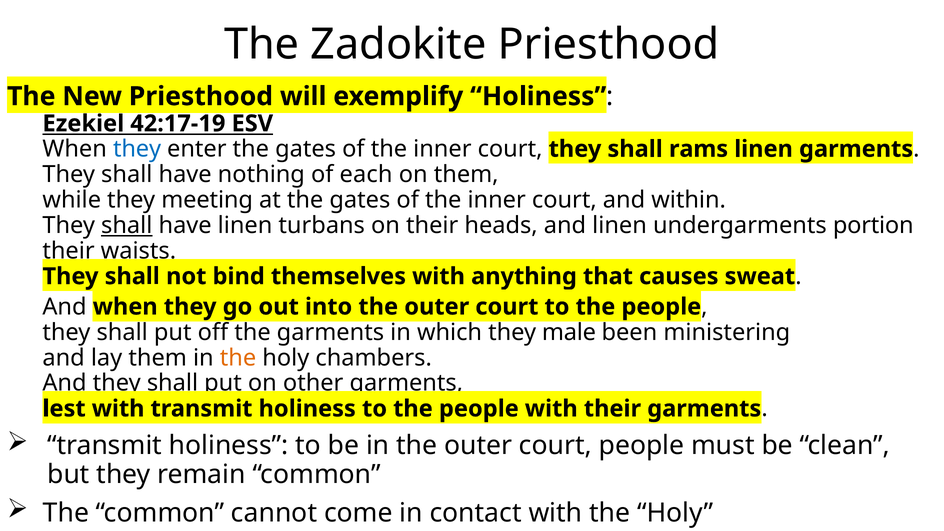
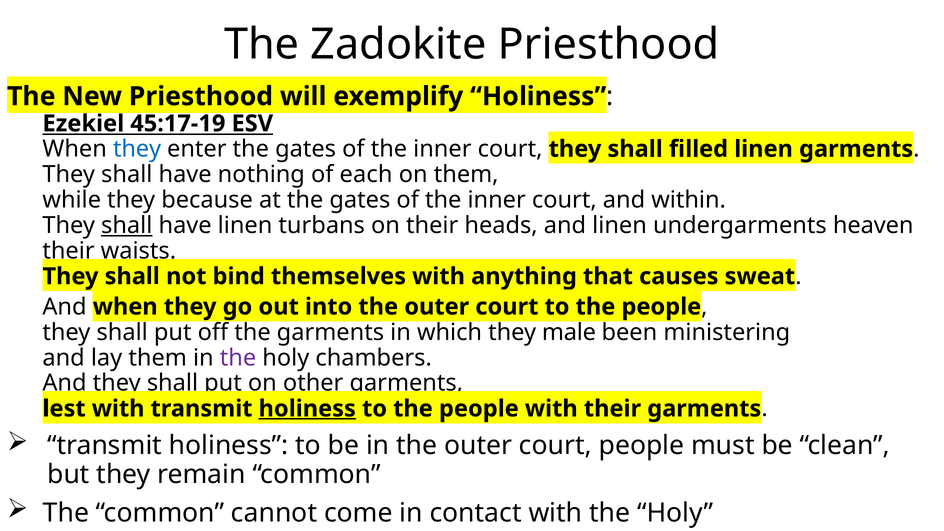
42:17-19: 42:17-19 -> 45:17-19 (178, 124)
rams: rams -> filled (698, 149)
meeting: meeting -> because (207, 200)
portion: portion -> heaven (873, 225)
the colour: orange -> purple (238, 358)
holiness underline: none -> present (307, 409)
